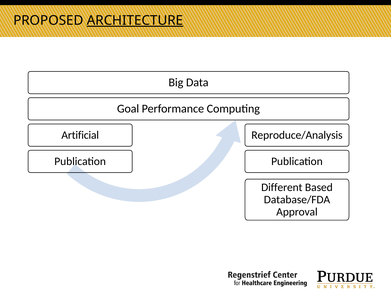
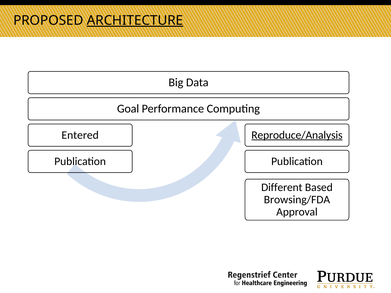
Artificial: Artificial -> Entered (80, 135)
Reproduce/Analysis underline: none -> present (297, 135)
Database/FDA: Database/FDA -> Browsing/FDA (297, 200)
